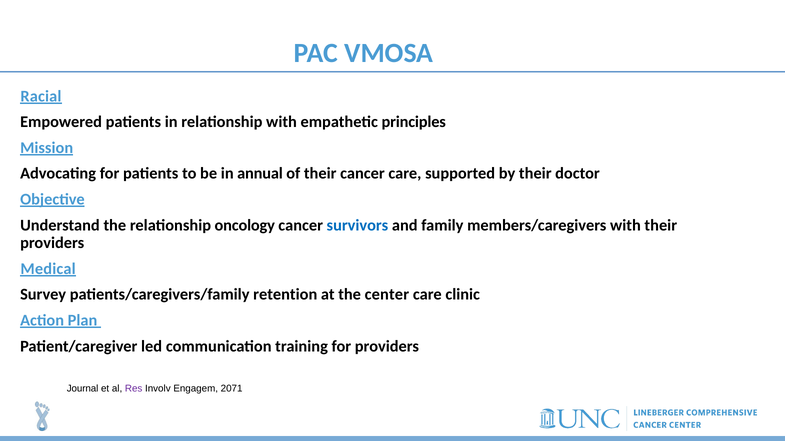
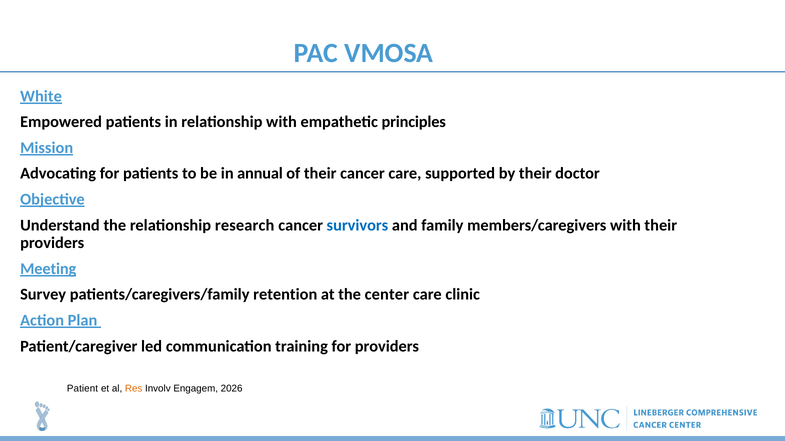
Racial: Racial -> White (41, 96)
oncology: oncology -> research (245, 226)
Medical: Medical -> Meeting (48, 269)
Journal: Journal -> Patient (82, 389)
Res colour: purple -> orange (134, 389)
2071: 2071 -> 2026 (232, 389)
